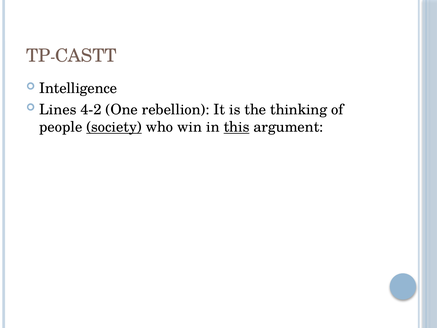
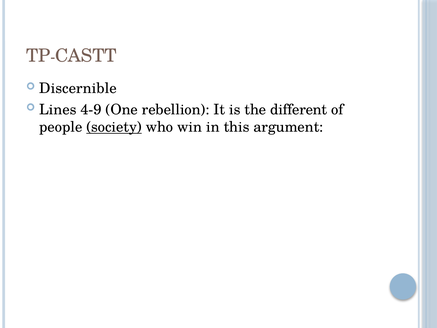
Intelligence: Intelligence -> Discernible (78, 88)
4-2: 4-2 -> 4-9 (91, 110)
thinking: thinking -> different (299, 110)
this underline: present -> none (237, 127)
